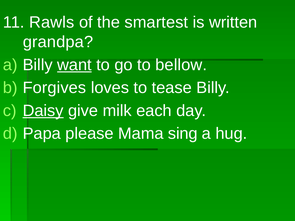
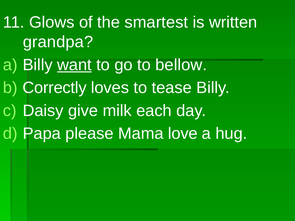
Rawls: Rawls -> Glows (52, 22)
Forgives: Forgives -> Correctly (55, 88)
Daisy underline: present -> none (43, 111)
sing: sing -> love (183, 134)
